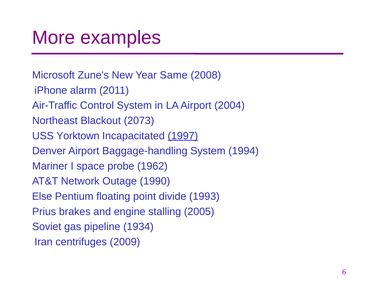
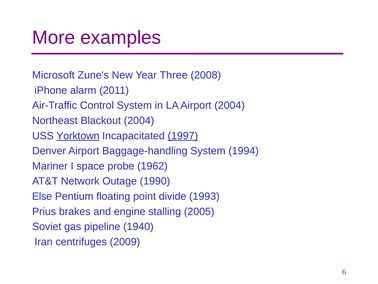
Same: Same -> Three (174, 75)
Blackout 2073: 2073 -> 2004 (139, 120)
Yorktown underline: none -> present (78, 136)
1934: 1934 -> 1940 (138, 226)
